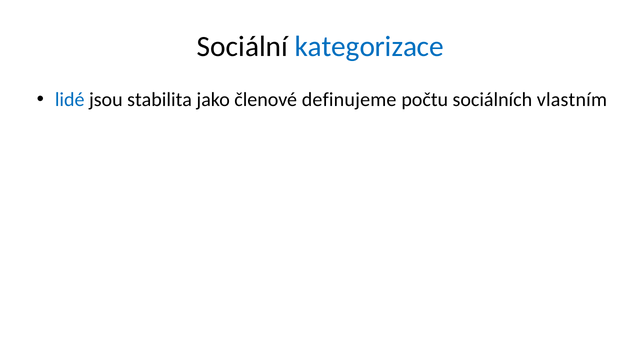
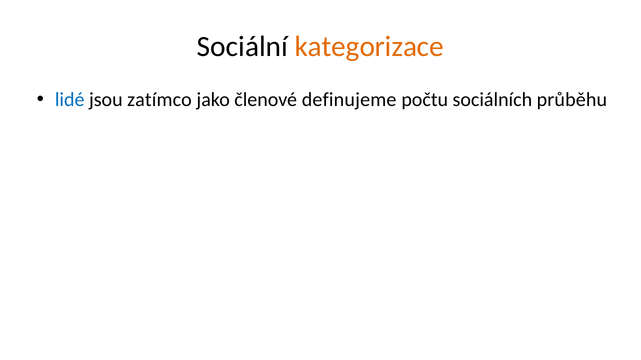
kategorizace colour: blue -> orange (369, 47)
stabilita: stabilita -> zatímco (159, 100)
vlastním: vlastním -> průběhu (572, 100)
